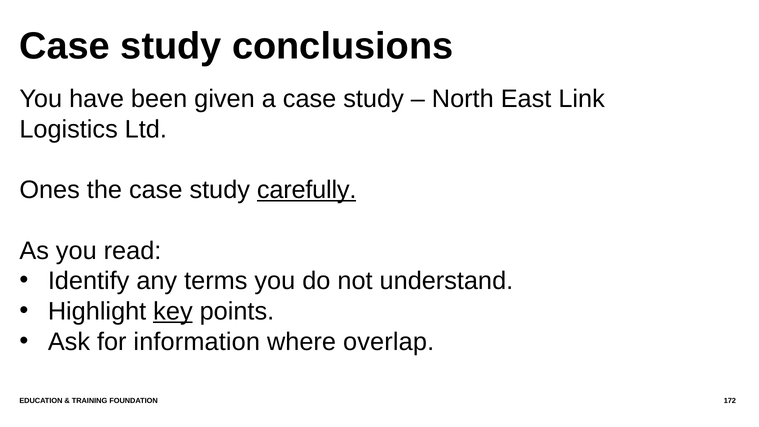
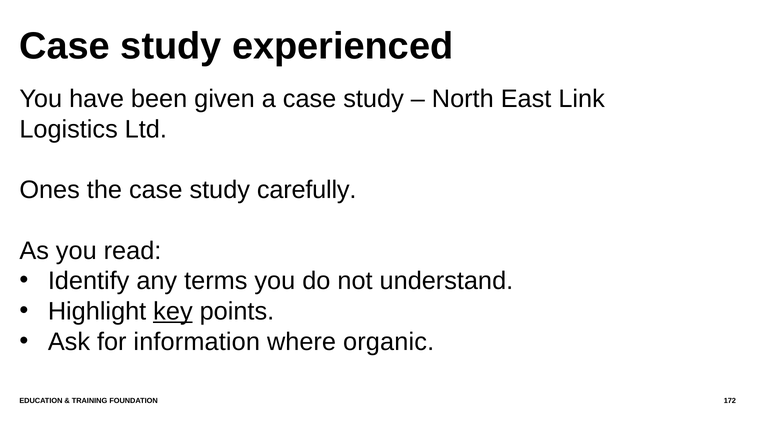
conclusions: conclusions -> experienced (343, 46)
carefully underline: present -> none (307, 190)
overlap: overlap -> organic (389, 342)
